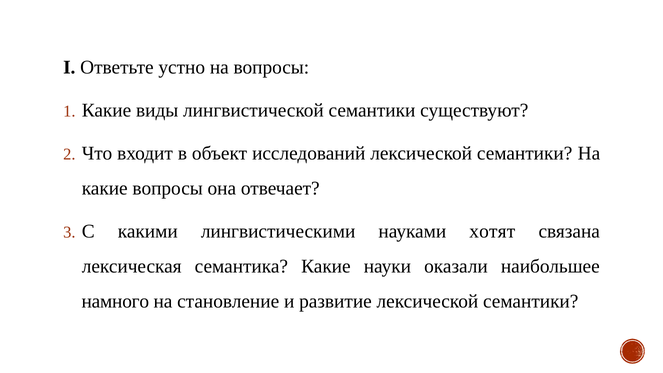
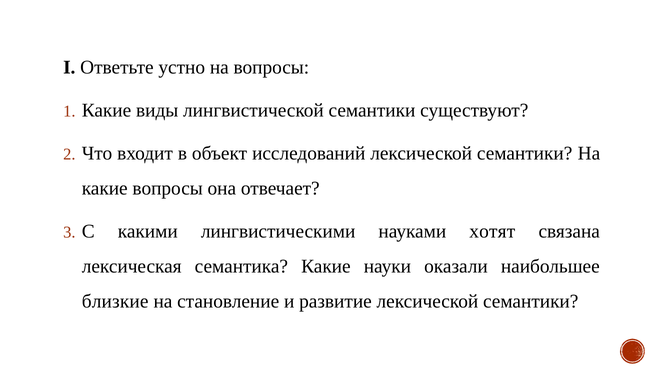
намного: намного -> близкие (115, 301)
